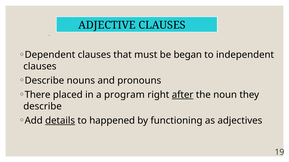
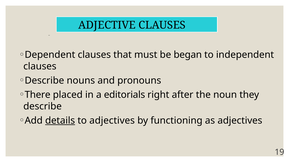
program: program -> editorials (125, 95)
after underline: present -> none (183, 95)
to happened: happened -> adjectives (112, 121)
